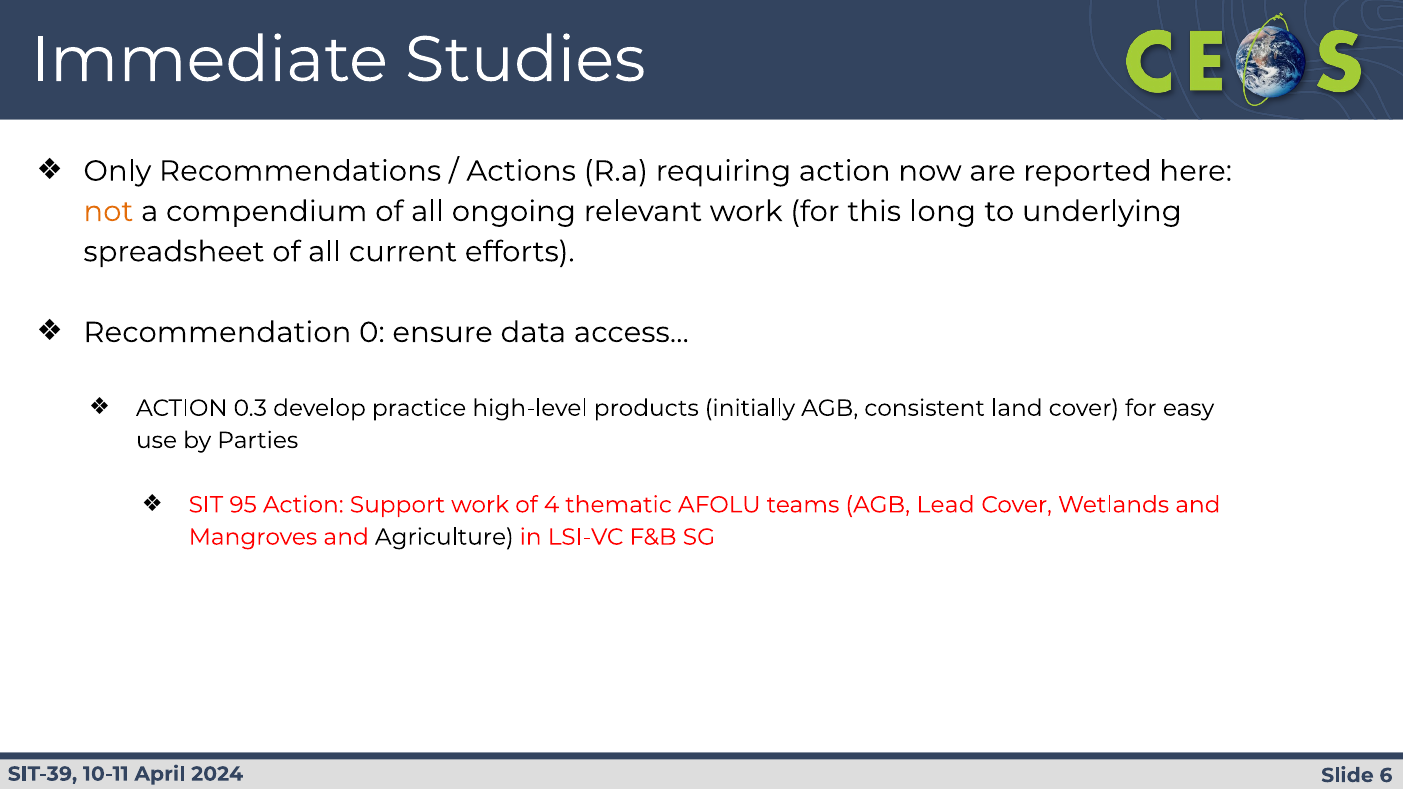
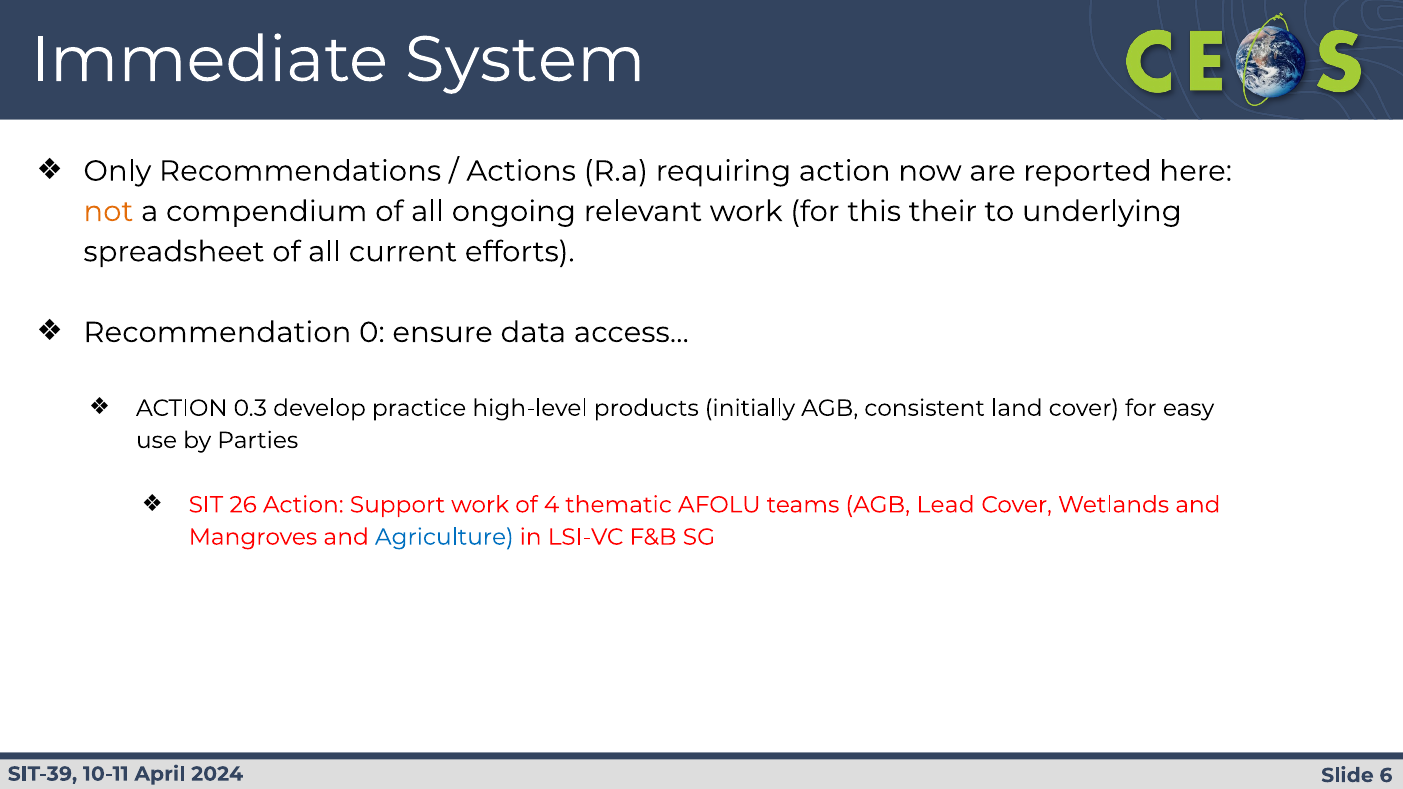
Studies: Studies -> System (525, 60)
long: long -> their (943, 211)
95: 95 -> 26 (243, 505)
Agriculture colour: black -> blue (444, 537)
